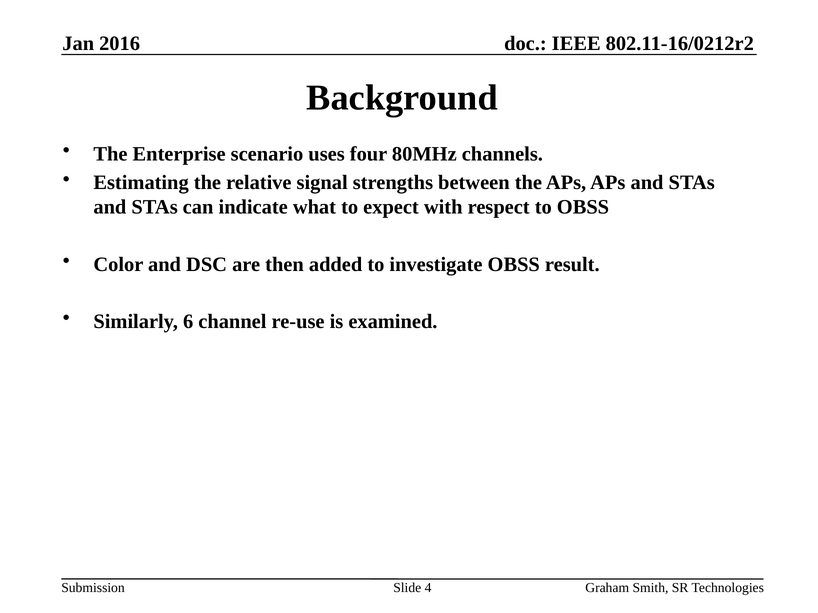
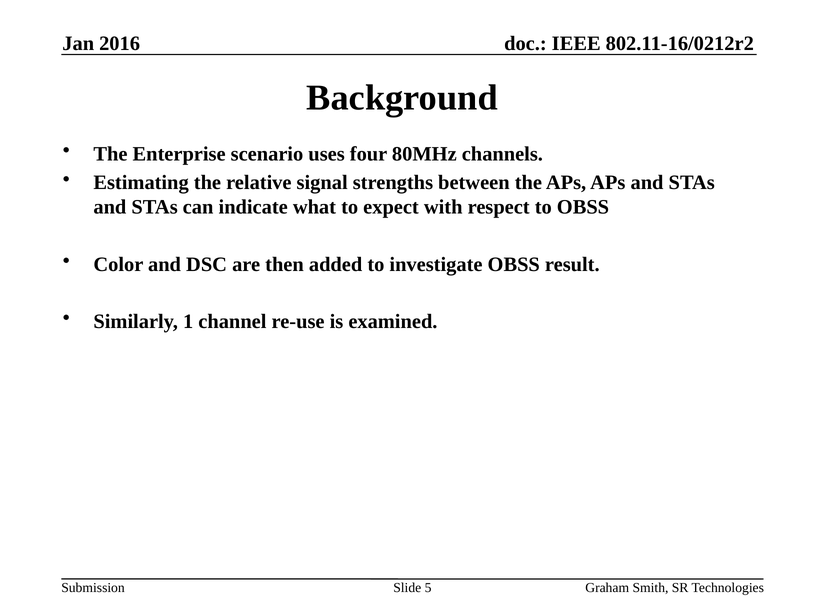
6: 6 -> 1 (188, 322)
4: 4 -> 5 (428, 588)
